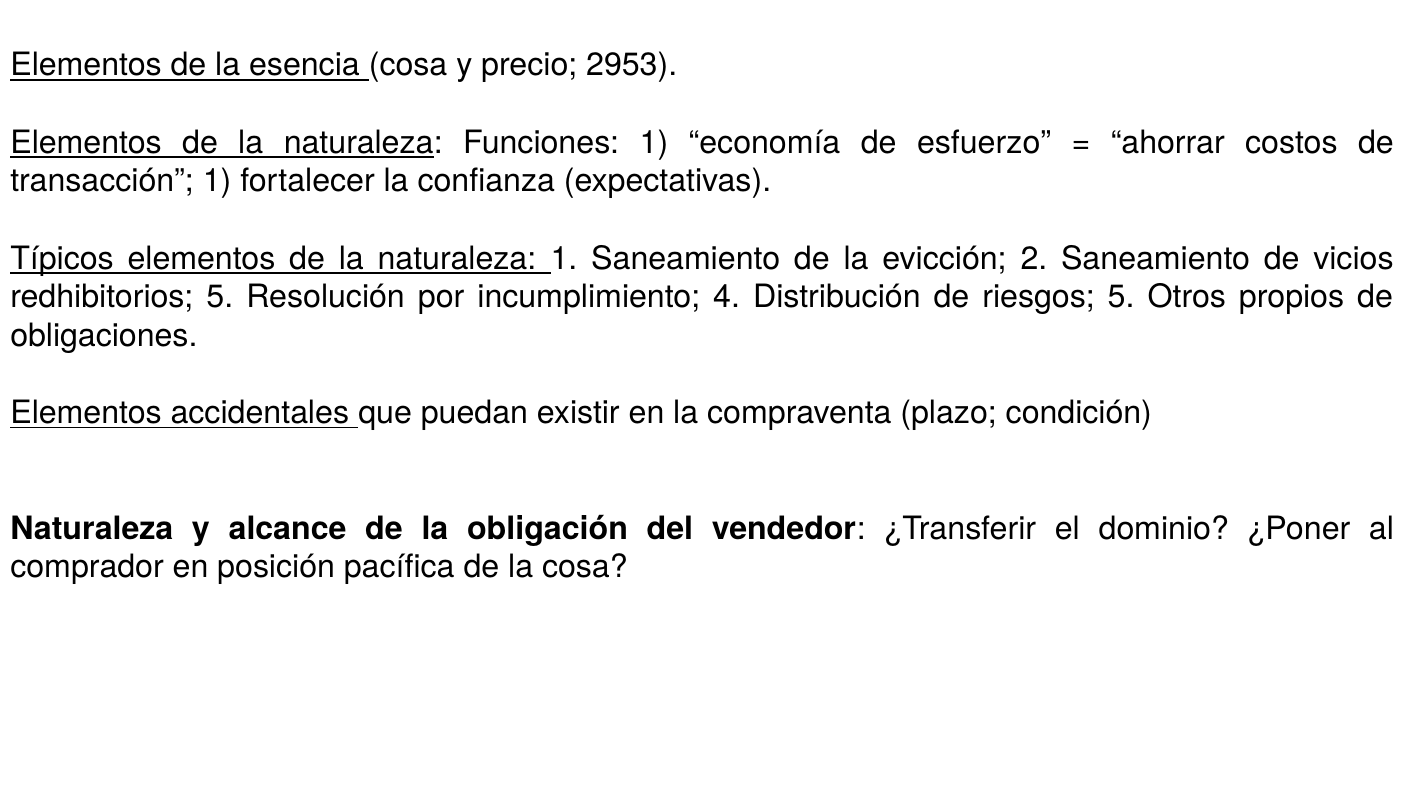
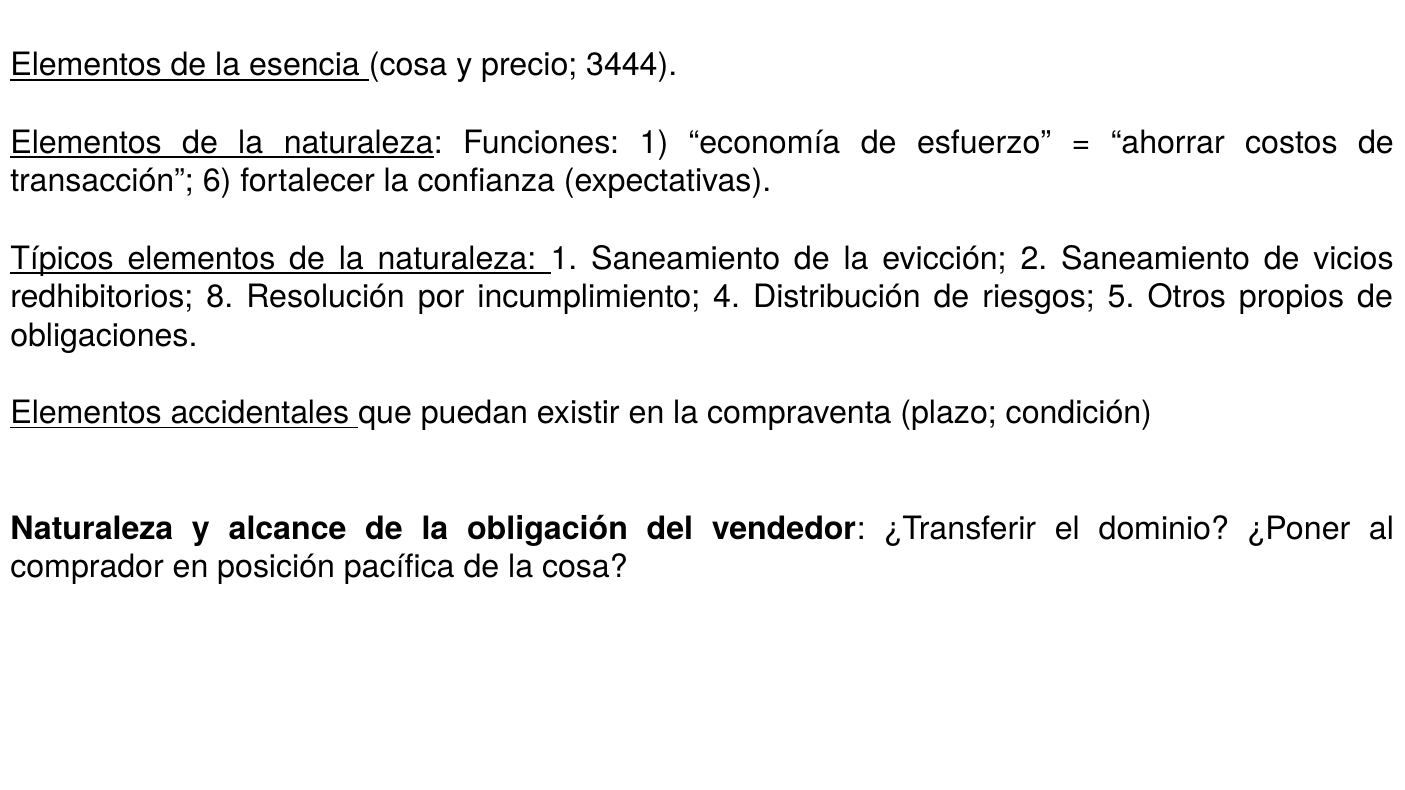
2953: 2953 -> 3444 (632, 65)
transacción 1: 1 -> 6 (217, 181)
redhibitorios 5: 5 -> 8 (220, 297)
